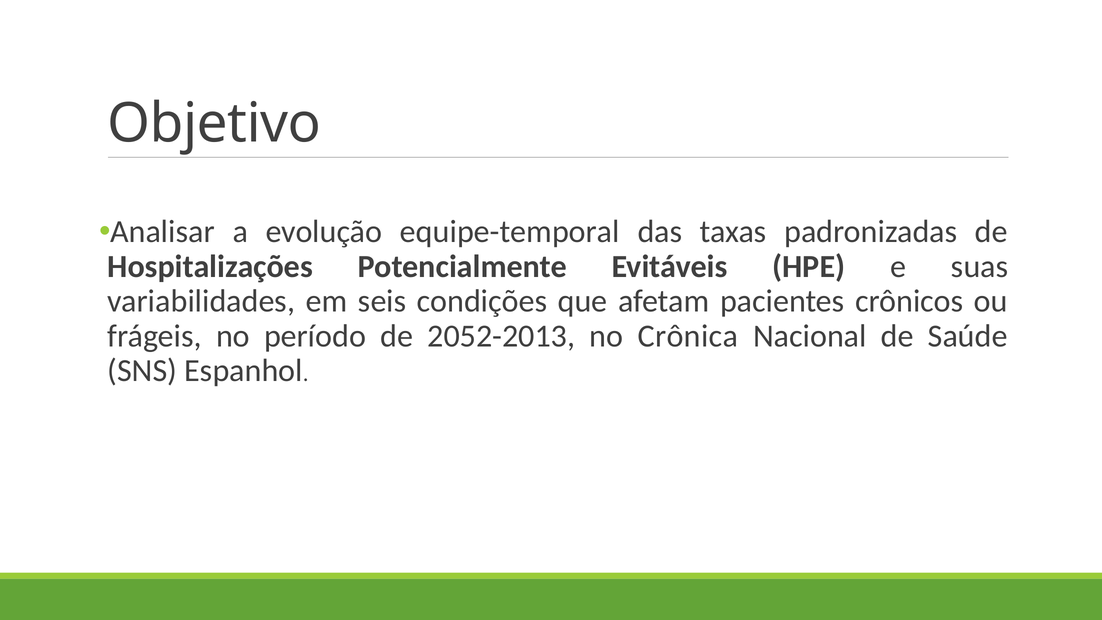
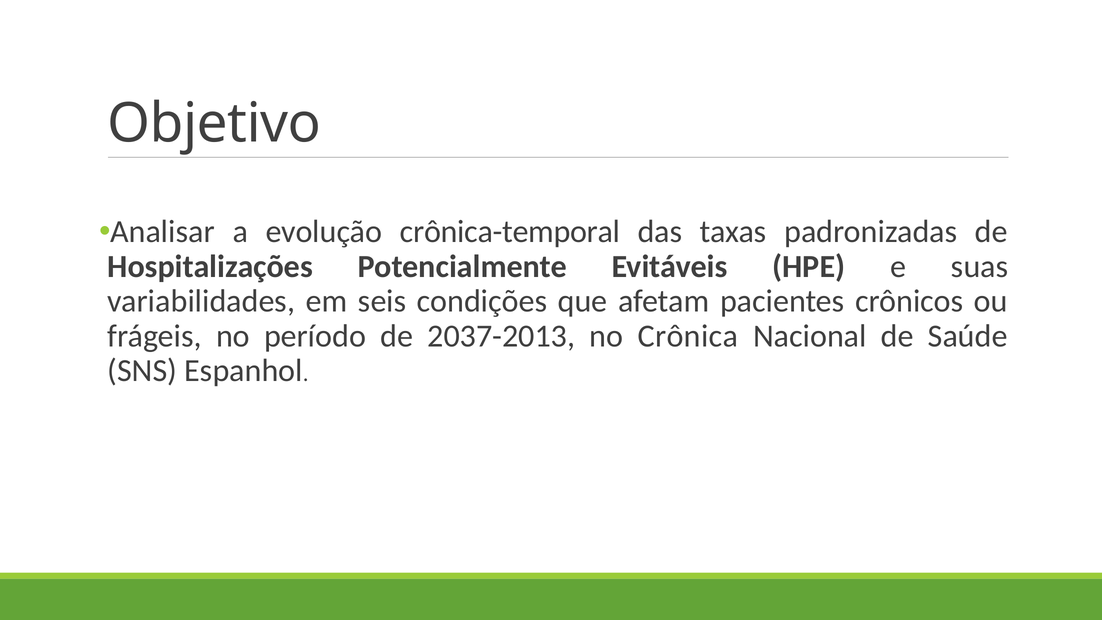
equipe-temporal: equipe-temporal -> crônica-temporal (510, 232)
2052-2013: 2052-2013 -> 2037-2013 (501, 336)
